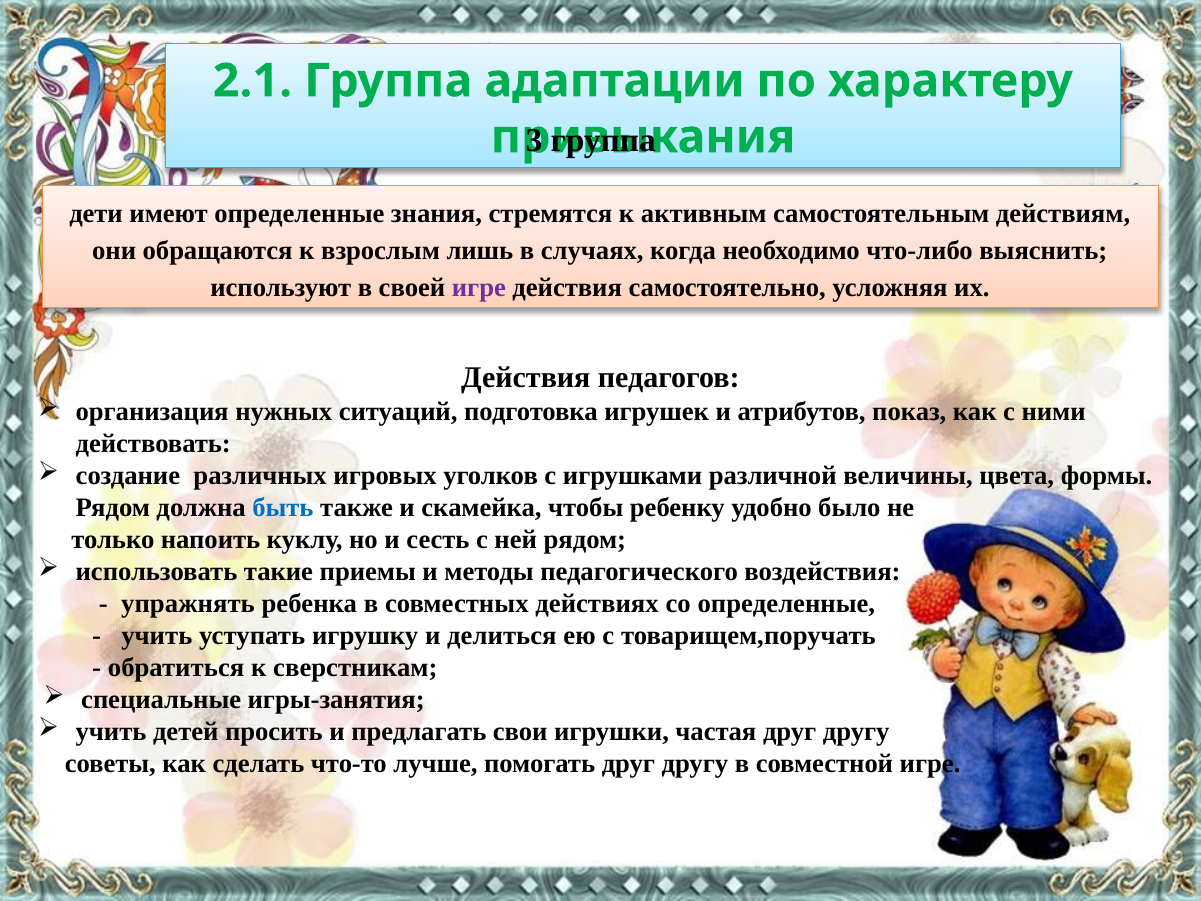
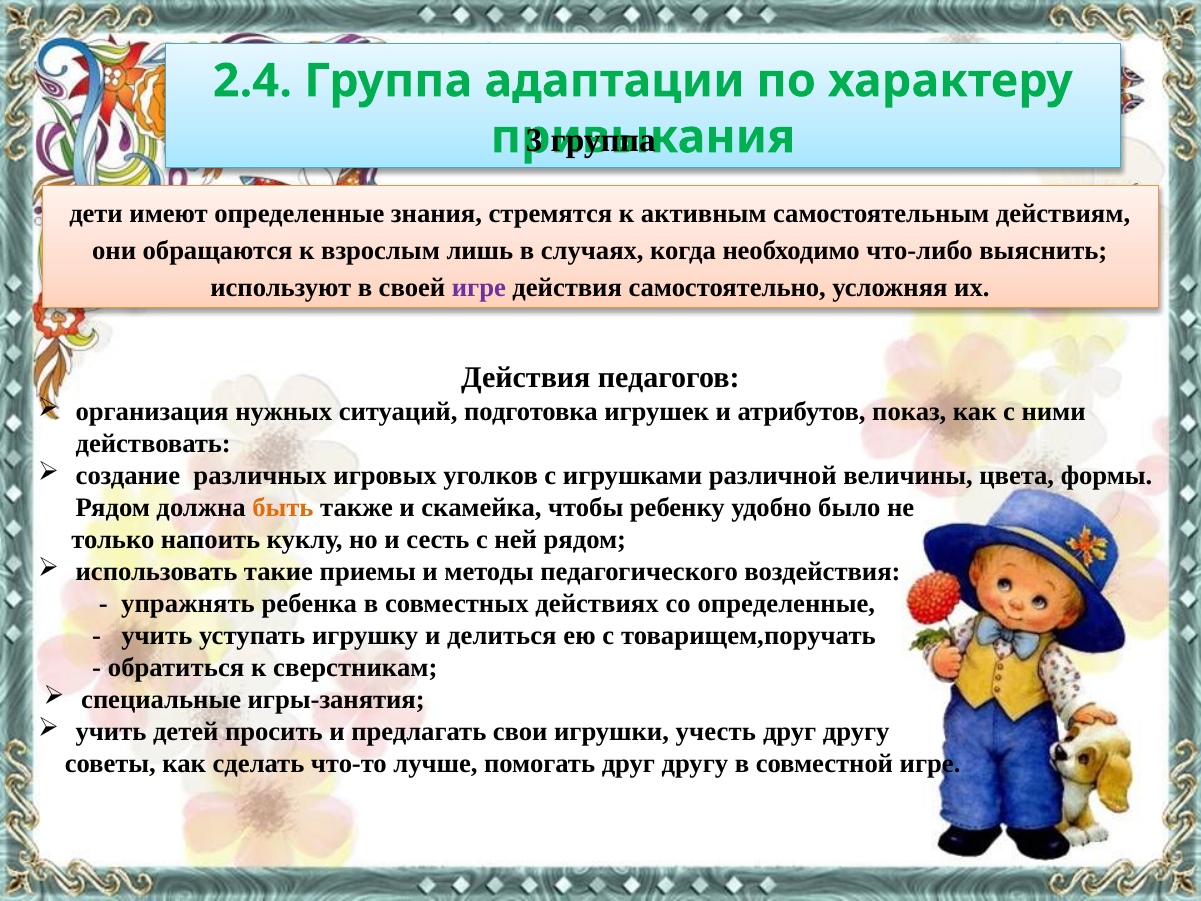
2.1: 2.1 -> 2.4 (252, 81)
быть colour: blue -> orange (283, 508)
частая: частая -> учесть (716, 732)
